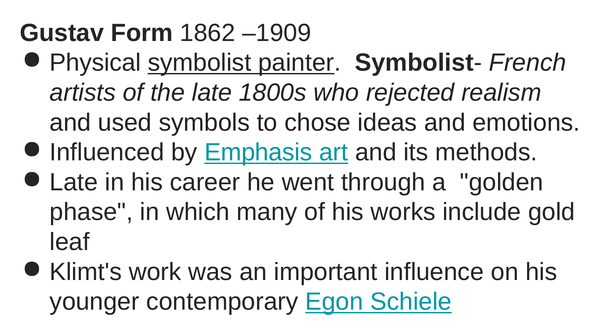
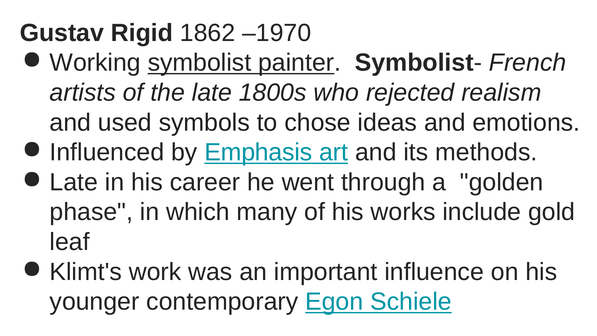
Form: Form -> Rigid (142, 33)
–1909: –1909 -> –1970 (277, 33)
Physical: Physical -> Working (95, 63)
